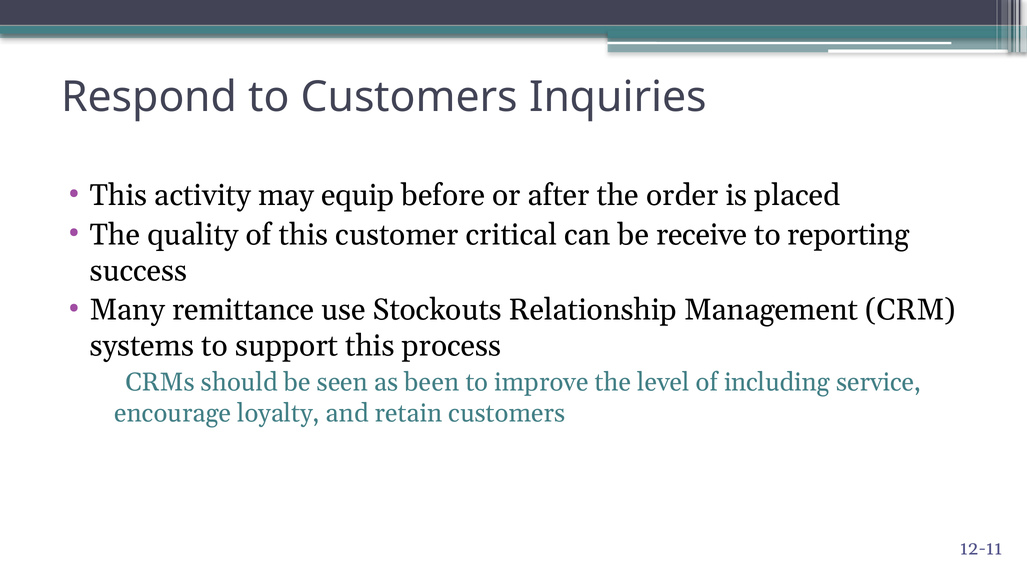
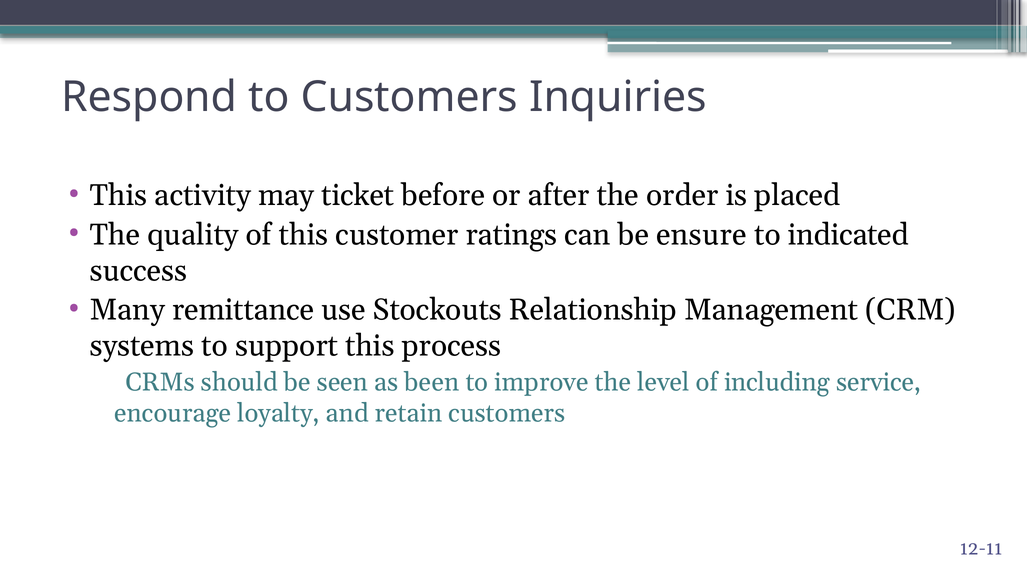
equip: equip -> ticket (358, 195)
critical: critical -> ratings (512, 235)
receive: receive -> ensure (701, 235)
reporting: reporting -> indicated (848, 235)
